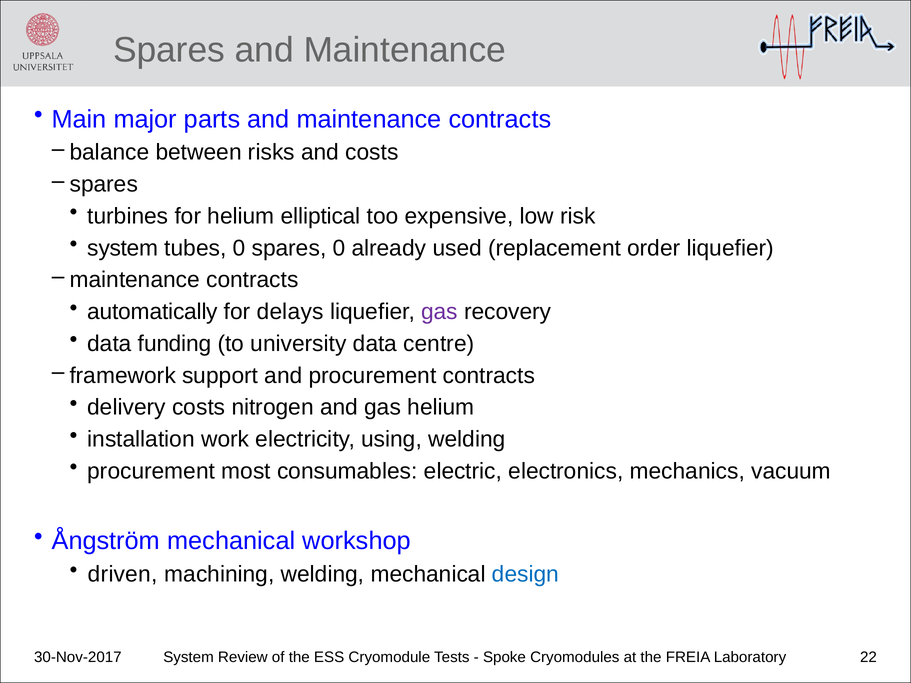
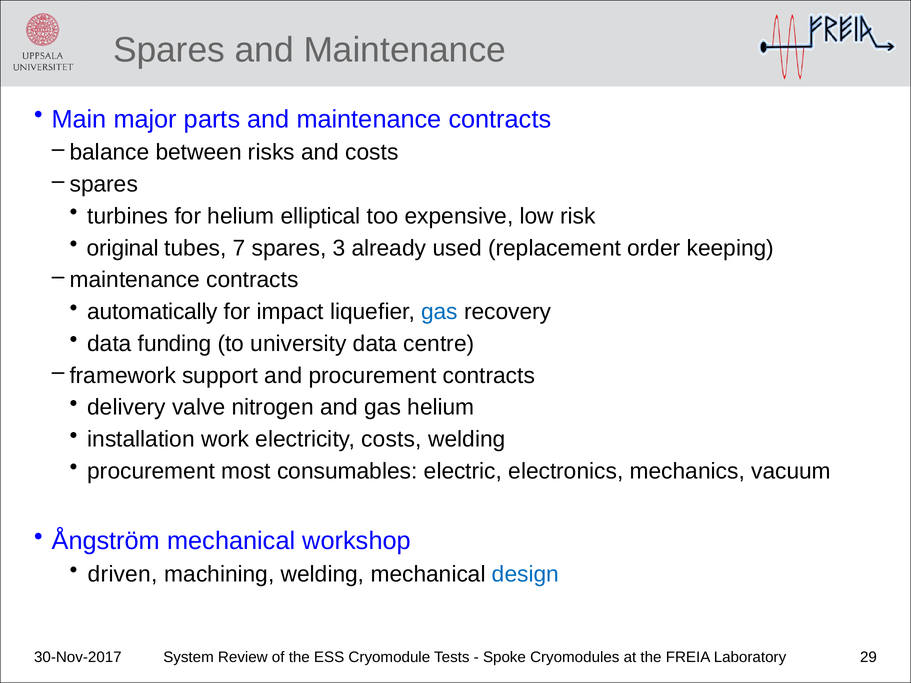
system: system -> original (123, 248)
tubes 0: 0 -> 7 (239, 248)
spares 0: 0 -> 3 (339, 248)
order liquefier: liquefier -> keeping (730, 248)
delays: delays -> impact (290, 312)
gas colour: purple -> blue (439, 312)
delivery costs: costs -> valve (199, 408)
electricity using: using -> costs (391, 439)
22: 22 -> 29 (868, 658)
